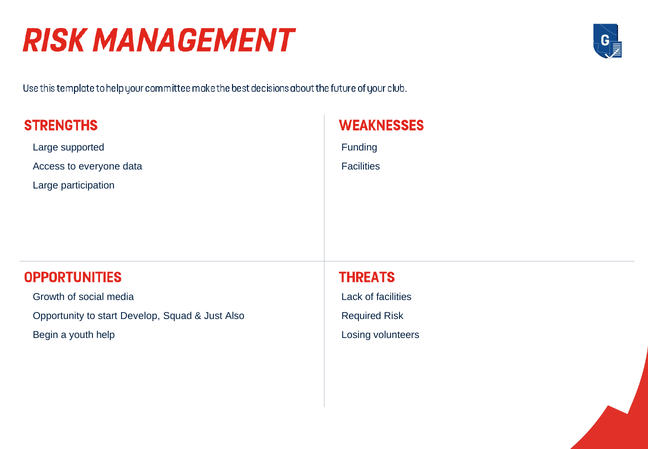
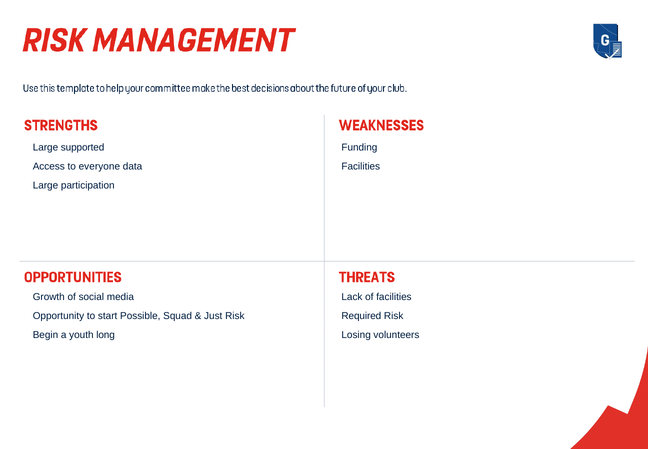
Develop: Develop -> Possible (140, 316)
Just Also: Also -> Risk (235, 316)
help: help -> long (106, 335)
